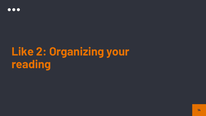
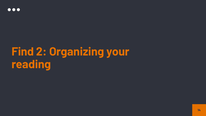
Like: Like -> Find (23, 52)
